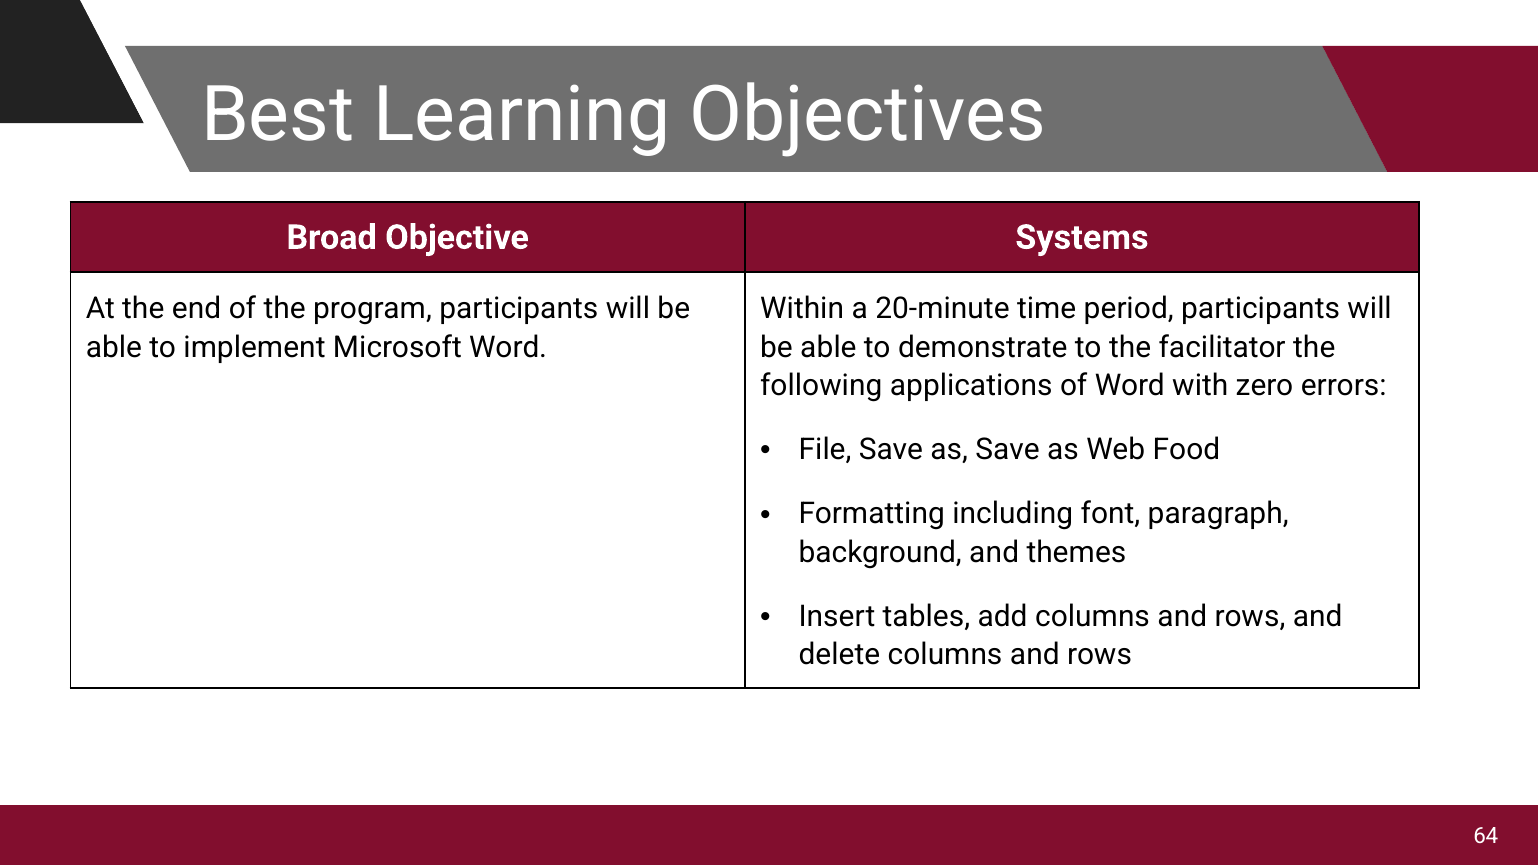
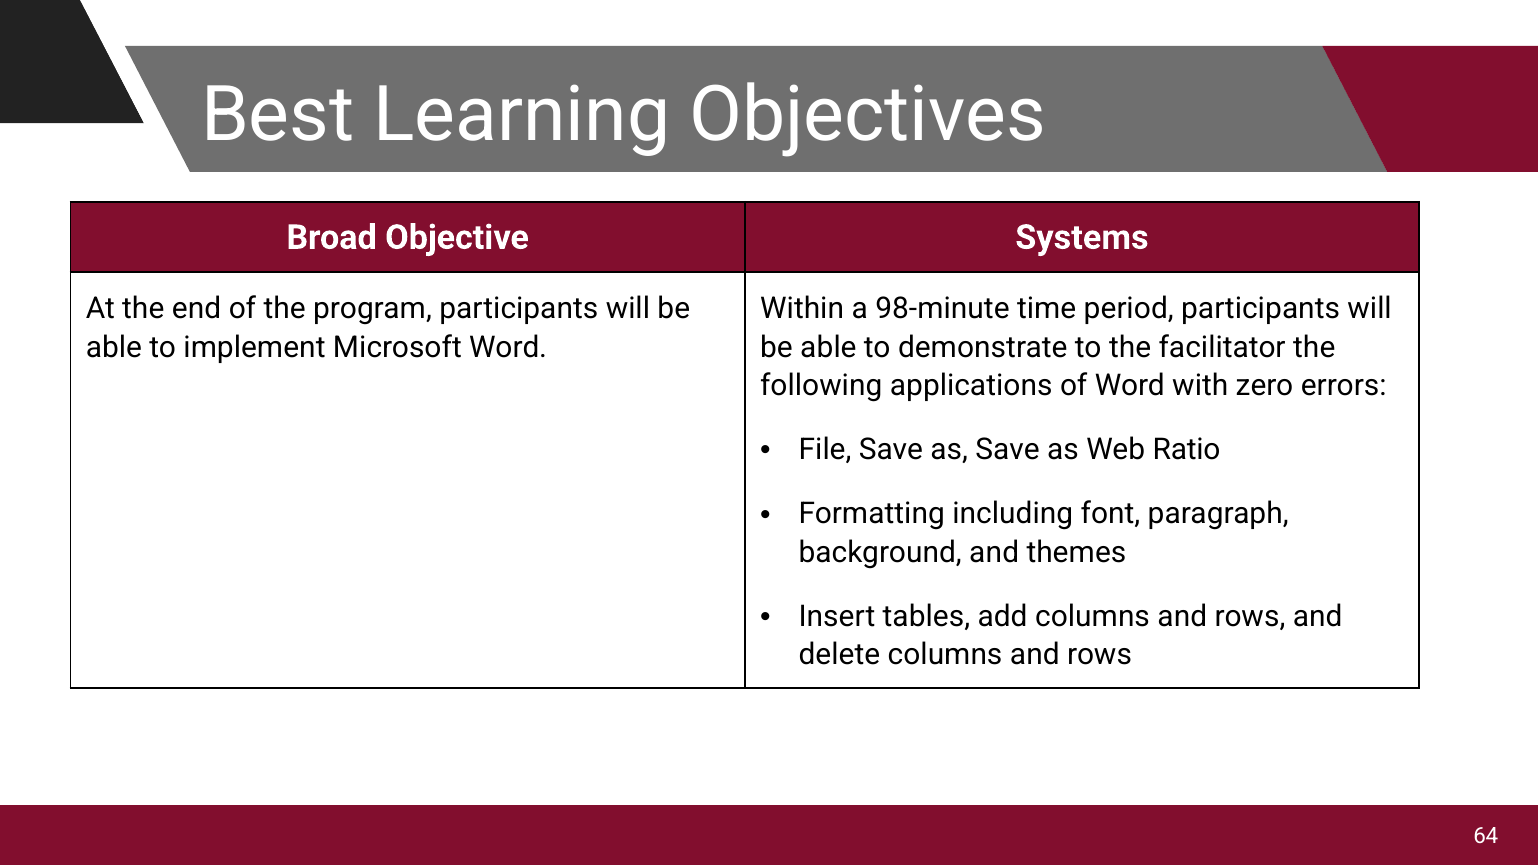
20-minute: 20-minute -> 98-minute (942, 309)
Food: Food -> Ratio (1187, 450)
